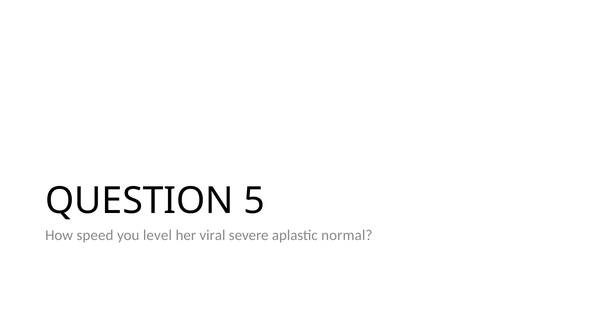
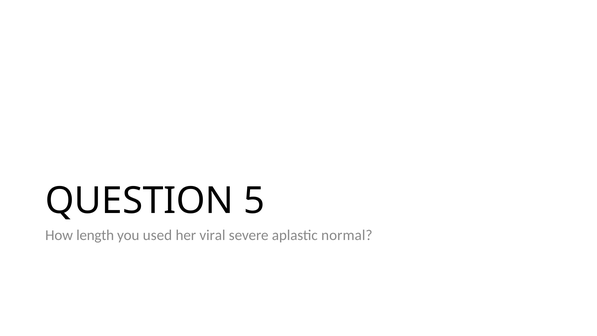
speed: speed -> length (95, 235)
level: level -> used (157, 235)
